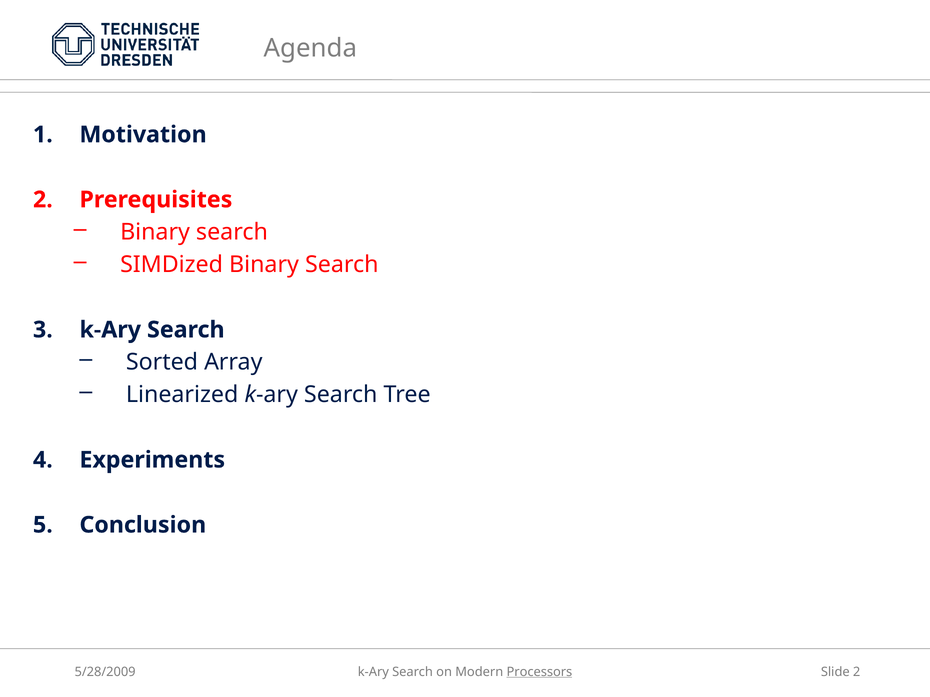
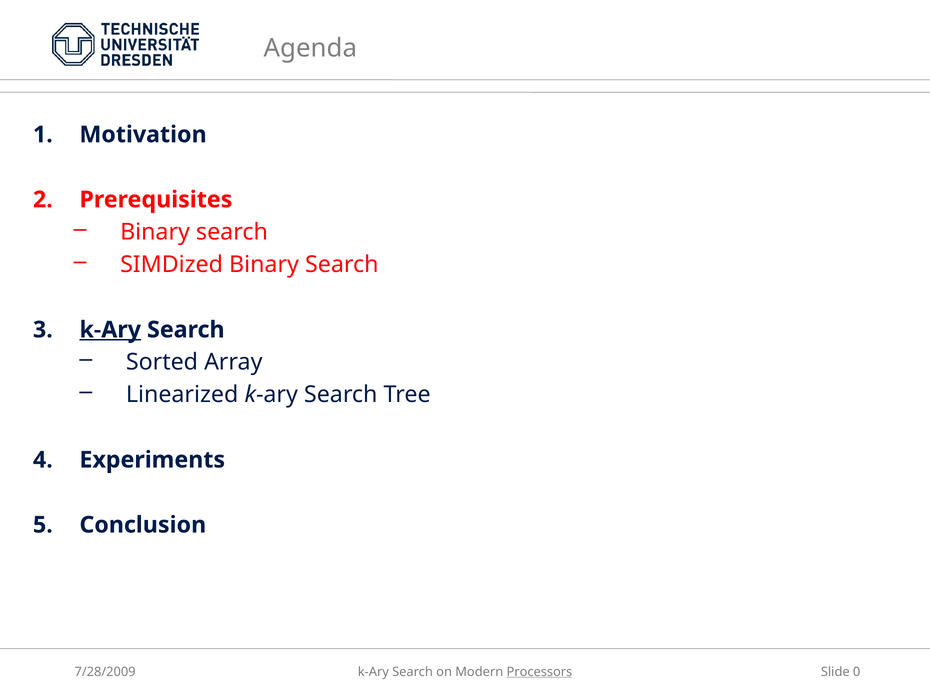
k-Ary underline: none -> present (110, 330)
5/28/2009: 5/28/2009 -> 7/28/2009 (105, 672)
Slide 2: 2 -> 0 (857, 672)
